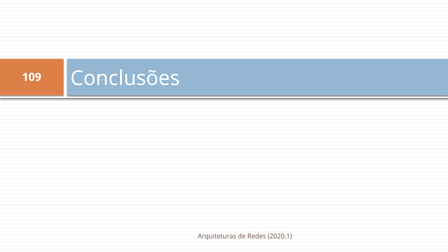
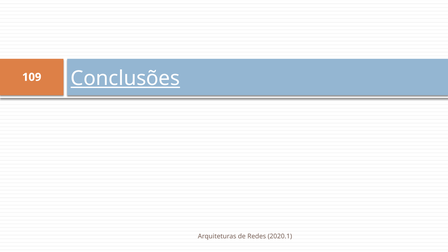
Conclusões underline: none -> present (125, 78)
